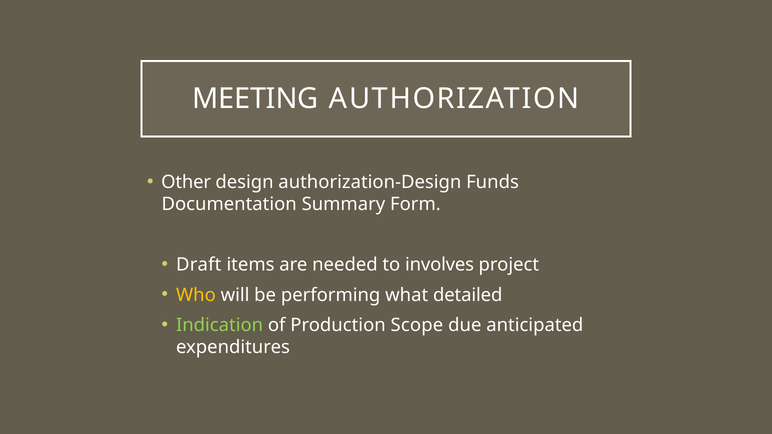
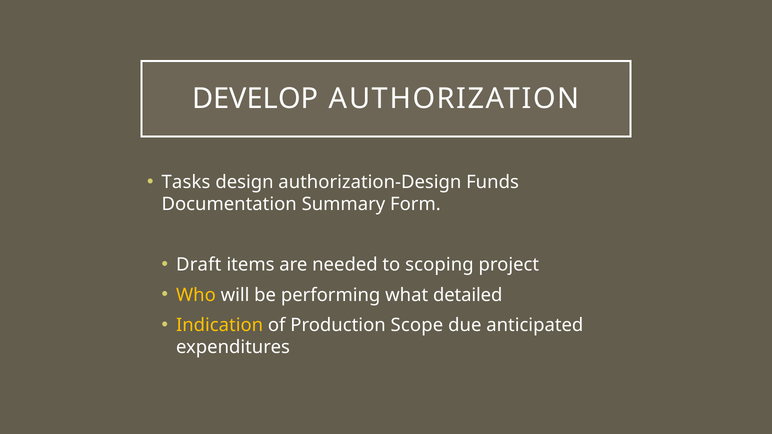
MEETING: MEETING -> DEVELOP (255, 99)
Other: Other -> Tasks (186, 182)
involves: involves -> scoping (439, 265)
Indication colour: light green -> yellow (220, 325)
